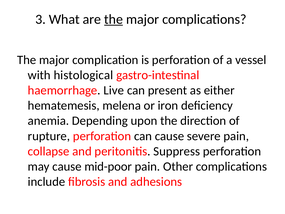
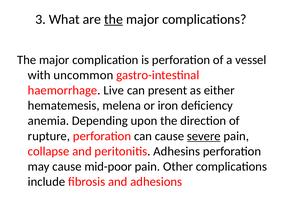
histological: histological -> uncommon (83, 75)
severe underline: none -> present (204, 136)
Suppress: Suppress -> Adhesins (177, 151)
